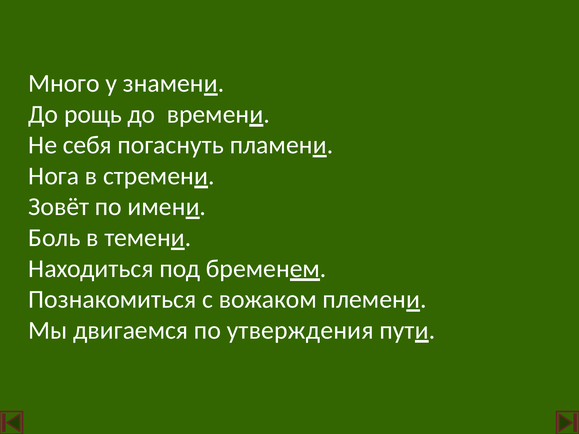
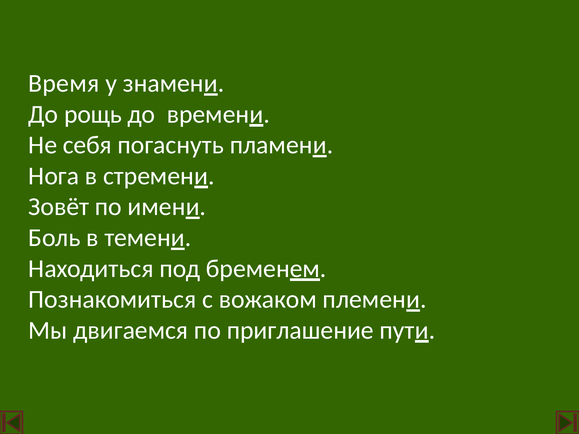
Много: Много -> Время (64, 83)
утверждения: утверждения -> приглашение (300, 330)
